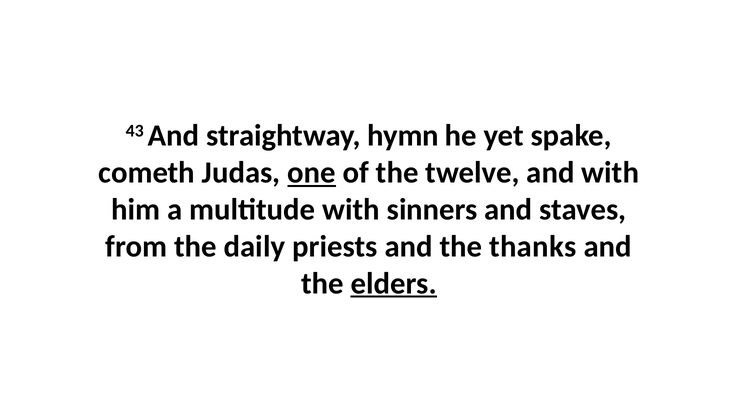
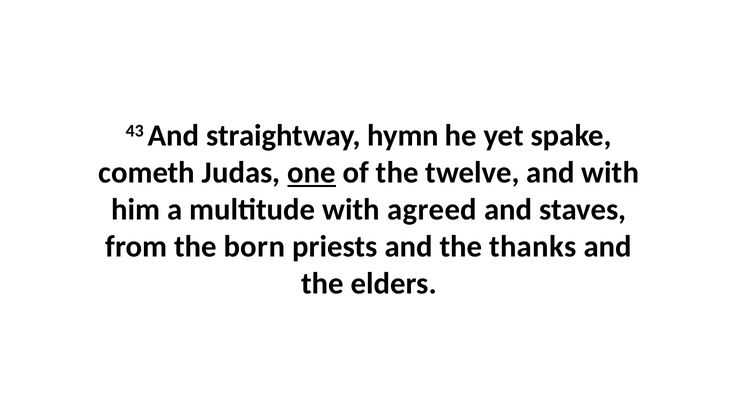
sinners: sinners -> agreed (432, 210)
daily: daily -> born (254, 247)
elders underline: present -> none (394, 283)
